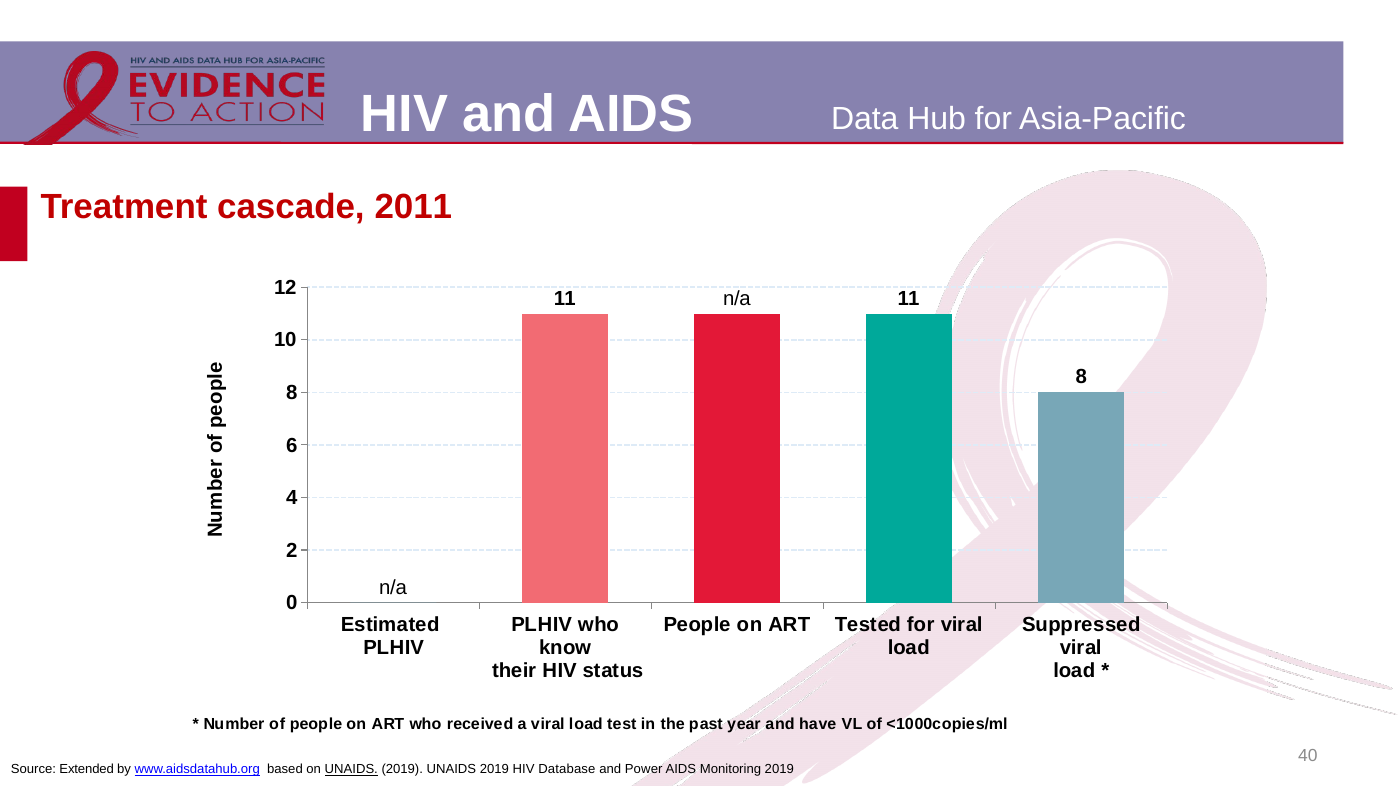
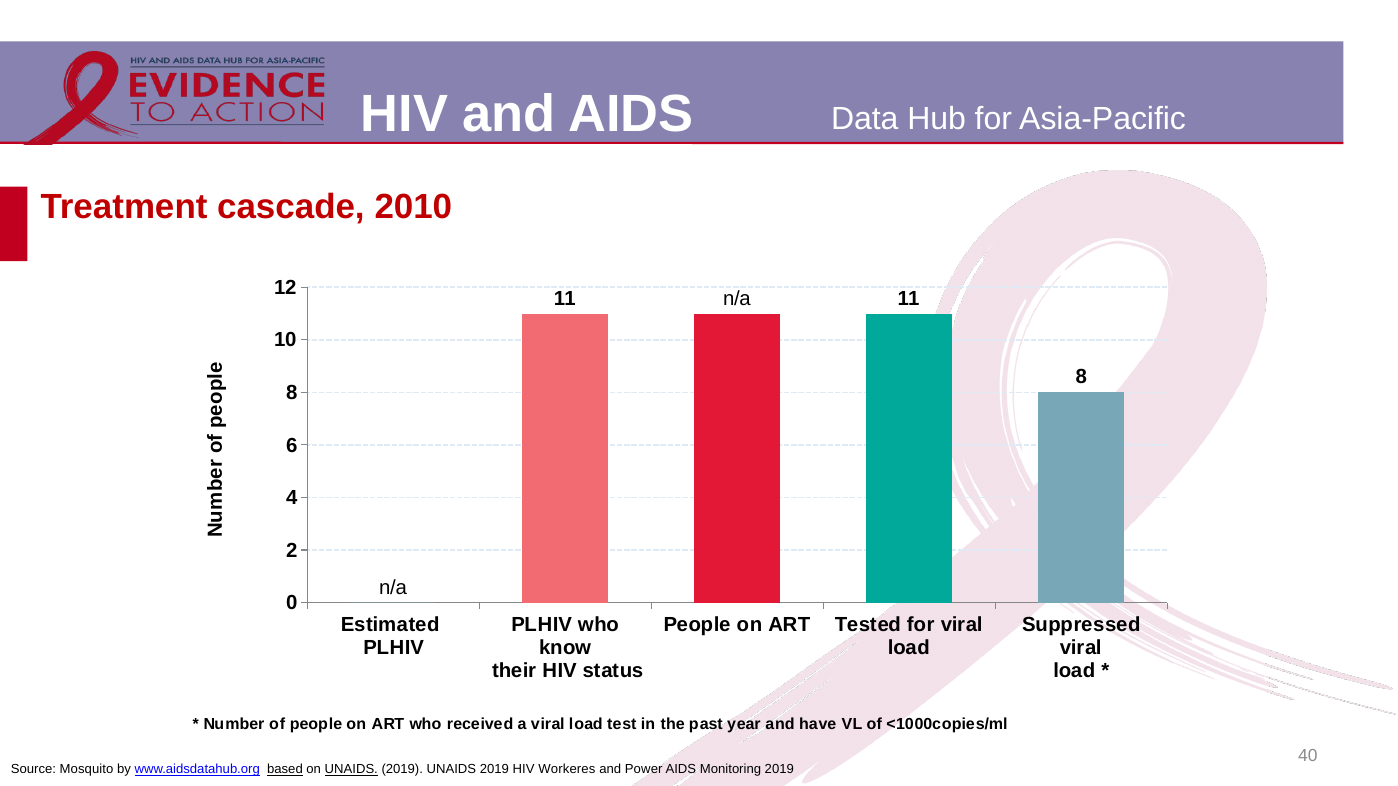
2011: 2011 -> 2010 (413, 207)
Extended: Extended -> Mosquito (87, 770)
based underline: none -> present (285, 770)
Database: Database -> Workeres (567, 770)
